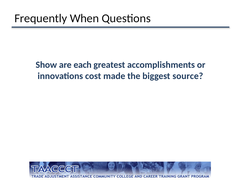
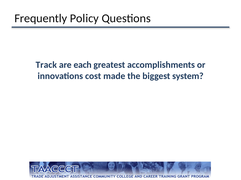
When: When -> Policy (84, 19)
Show: Show -> Track (46, 65)
source: source -> system (188, 76)
